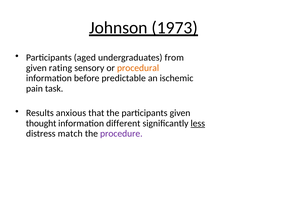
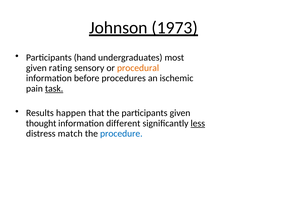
aged: aged -> hand (85, 58)
from: from -> most (174, 58)
predictable: predictable -> procedures (124, 78)
task underline: none -> present (54, 89)
anxious: anxious -> happen (71, 113)
procedure colour: purple -> blue (121, 134)
